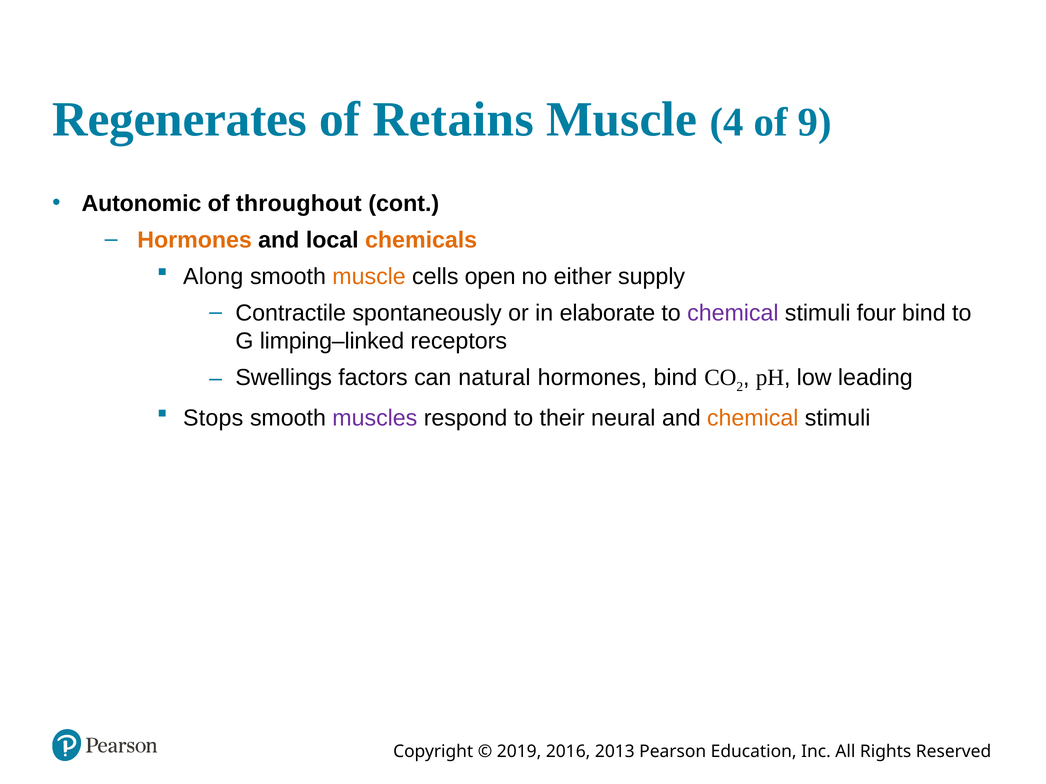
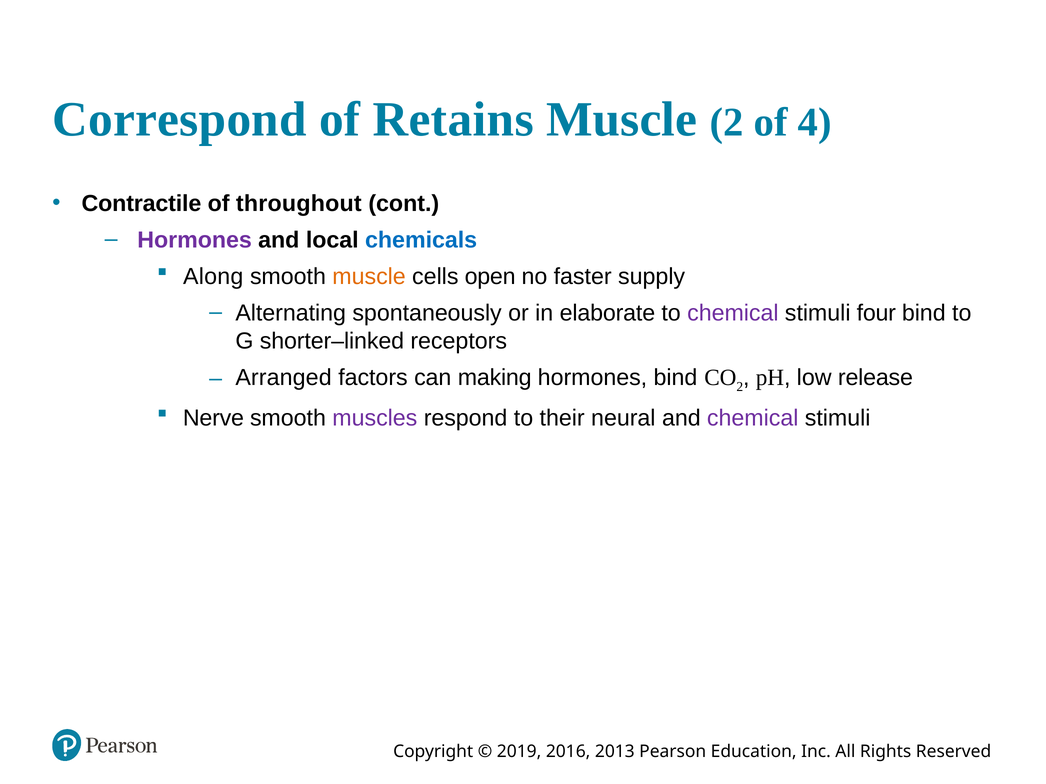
Regenerates: Regenerates -> Correspond (179, 120)
Muscle 4: 4 -> 2 (727, 123)
9: 9 -> 4 (815, 123)
Autonomic: Autonomic -> Contractile (141, 204)
Hormones colour: orange -> purple (195, 240)
chemicals colour: orange -> blue (421, 240)
either: either -> faster (583, 277)
Contractile: Contractile -> Alternating (291, 313)
limping–linked: limping–linked -> shorter–linked (332, 341)
Swellings: Swellings -> Arranged (284, 378)
natural: natural -> making (495, 378)
leading: leading -> release (875, 378)
Stops: Stops -> Nerve (213, 418)
chemical colour: orange -> purple (753, 418)
